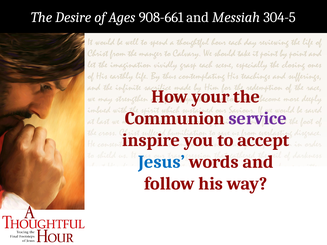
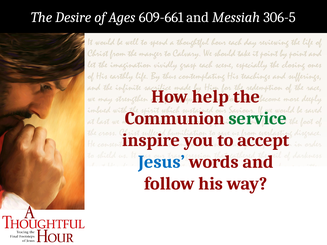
908-661: 908-661 -> 609-661 (161, 17)
304-5: 304-5 -> 306-5 (280, 17)
your: your -> help (210, 97)
service colour: purple -> green (258, 118)
